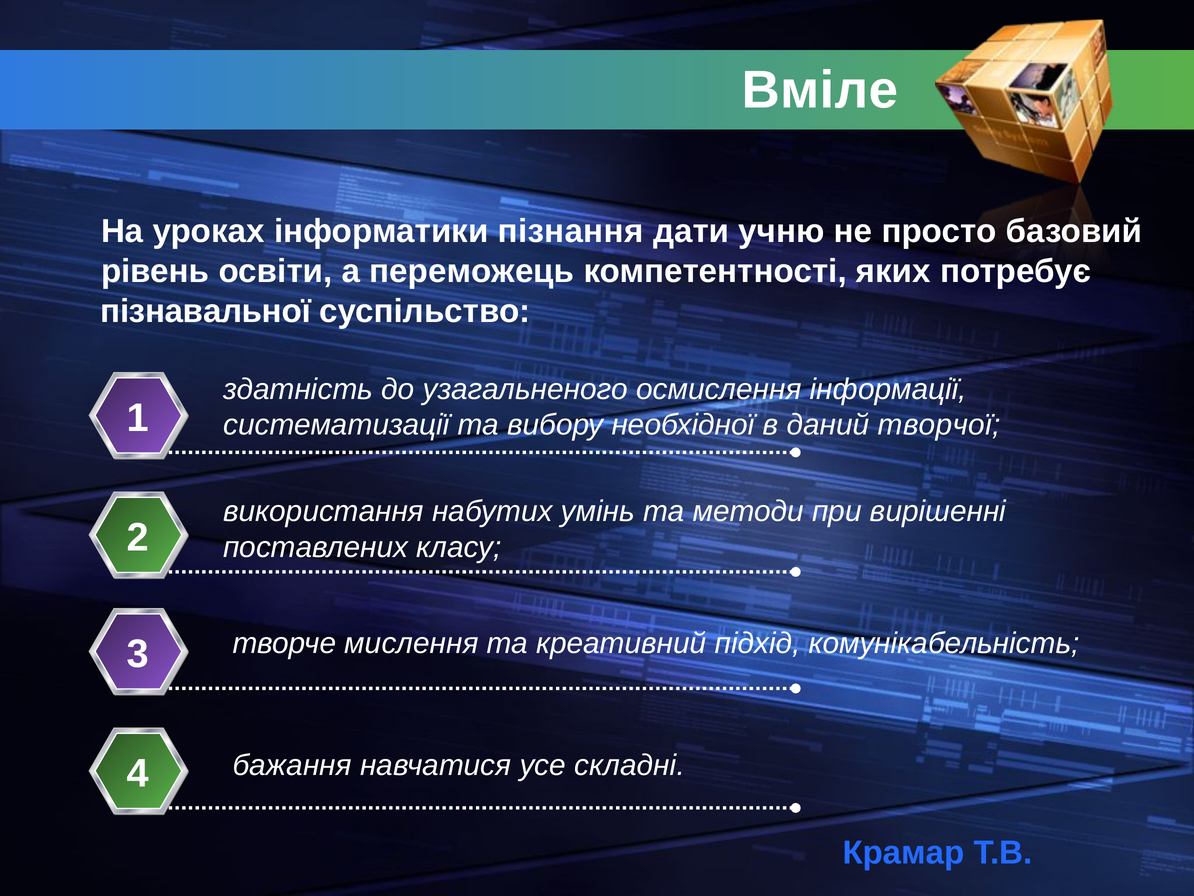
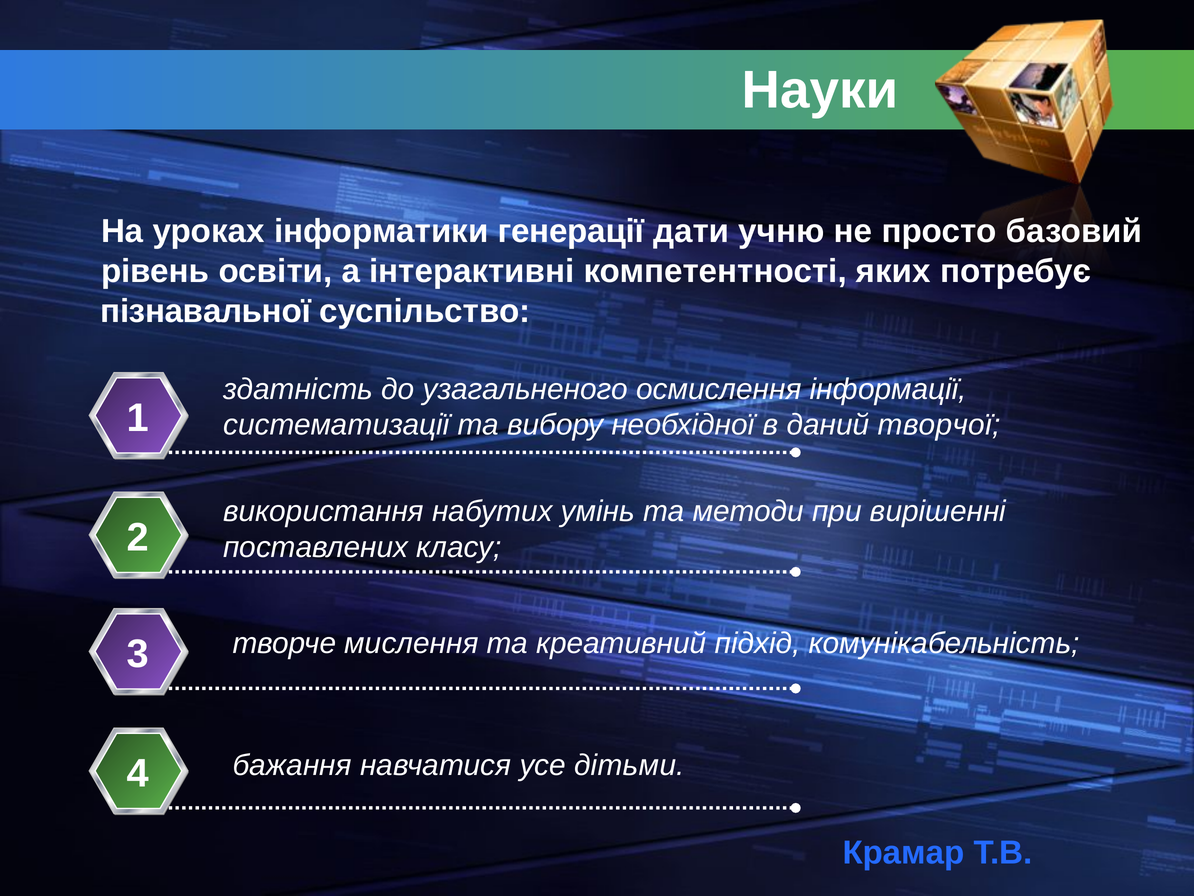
Вміле: Вміле -> Науки (820, 90)
пізнання: пізнання -> генерації (571, 231)
переможець: переможець -> інтерактивні (472, 271)
складні: складні -> дітьми (629, 765)
